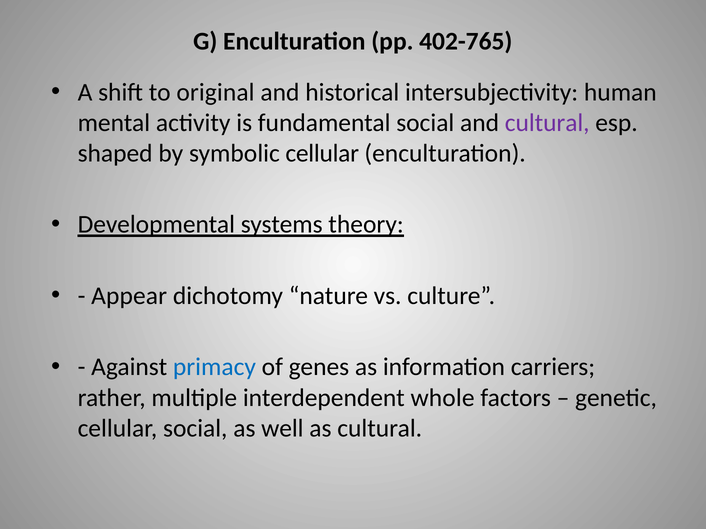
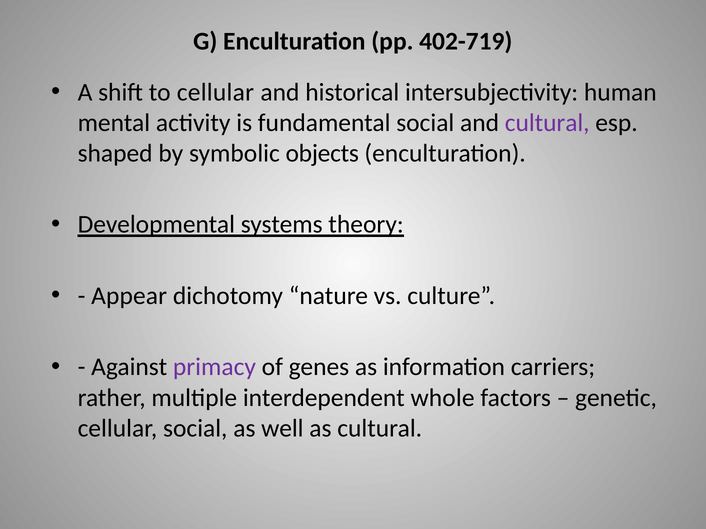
402-765: 402-765 -> 402-719 (466, 41)
to original: original -> cellular (215, 92)
symbolic cellular: cellular -> objects (322, 153)
primacy colour: blue -> purple (214, 367)
